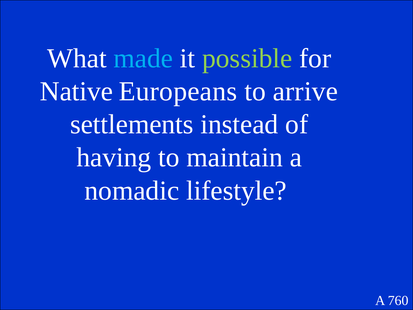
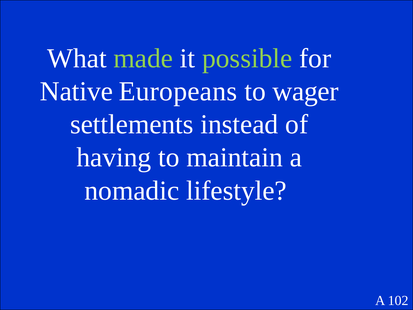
made colour: light blue -> light green (143, 58)
arrive: arrive -> wager (306, 91)
760: 760 -> 102 (398, 300)
